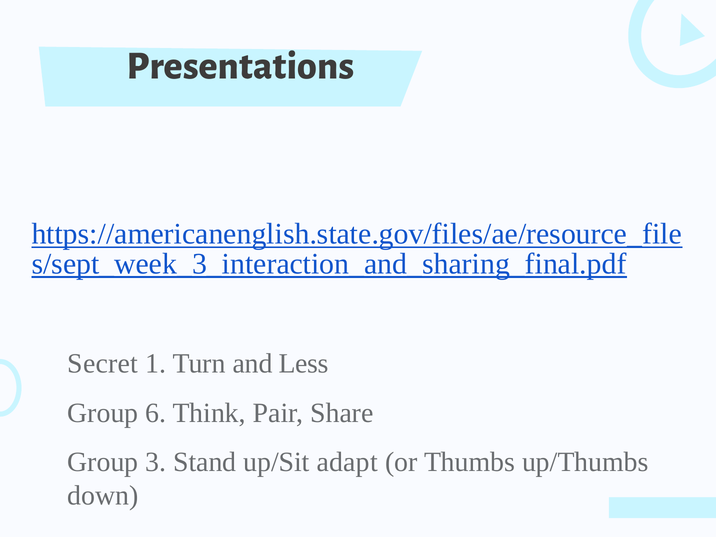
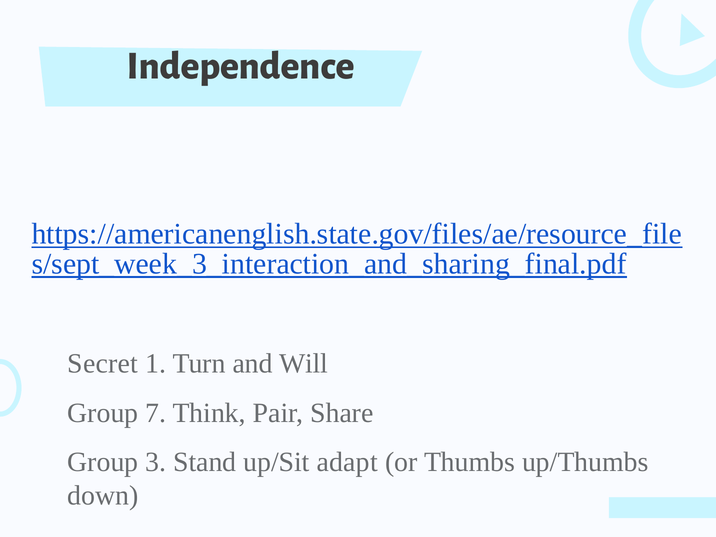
Presentations: Presentations -> Independence (241, 66)
Less: Less -> Will (304, 364)
6: 6 -> 7 (156, 413)
